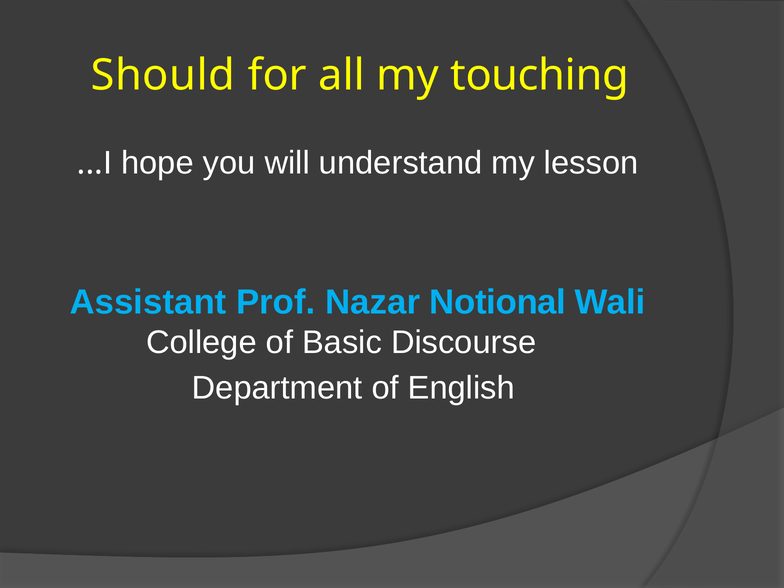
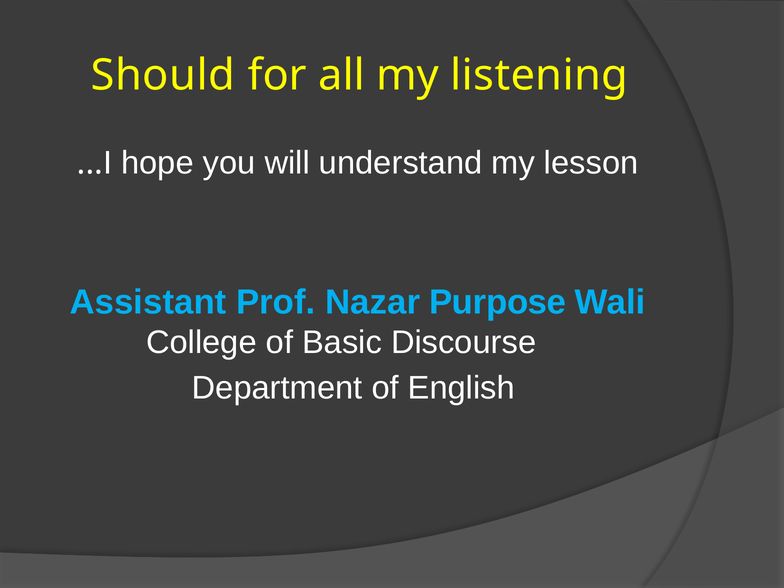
touching: touching -> listening (539, 76)
Notional: Notional -> Purpose (498, 302)
